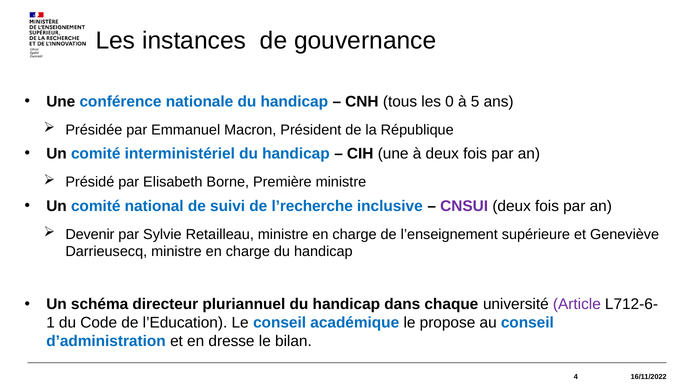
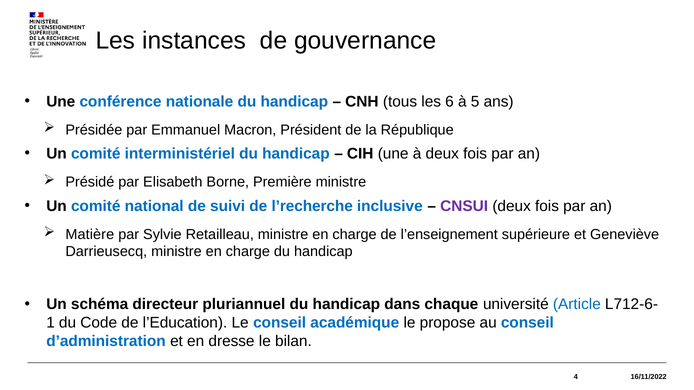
0: 0 -> 6 (449, 102)
Devenir: Devenir -> Matière (90, 235)
Article colour: purple -> blue (577, 305)
